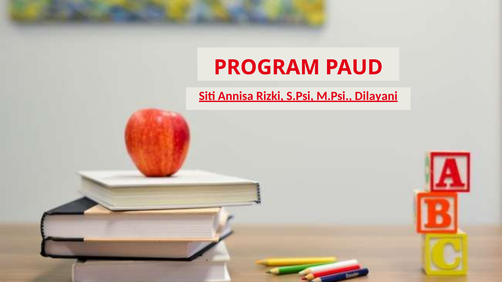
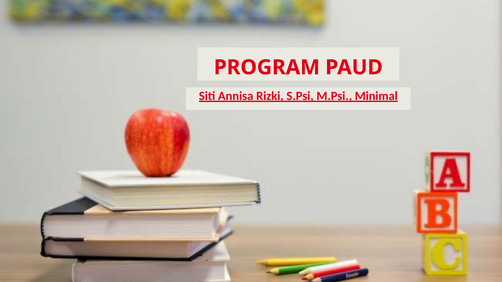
Dilayani: Dilayani -> Minimal (376, 96)
